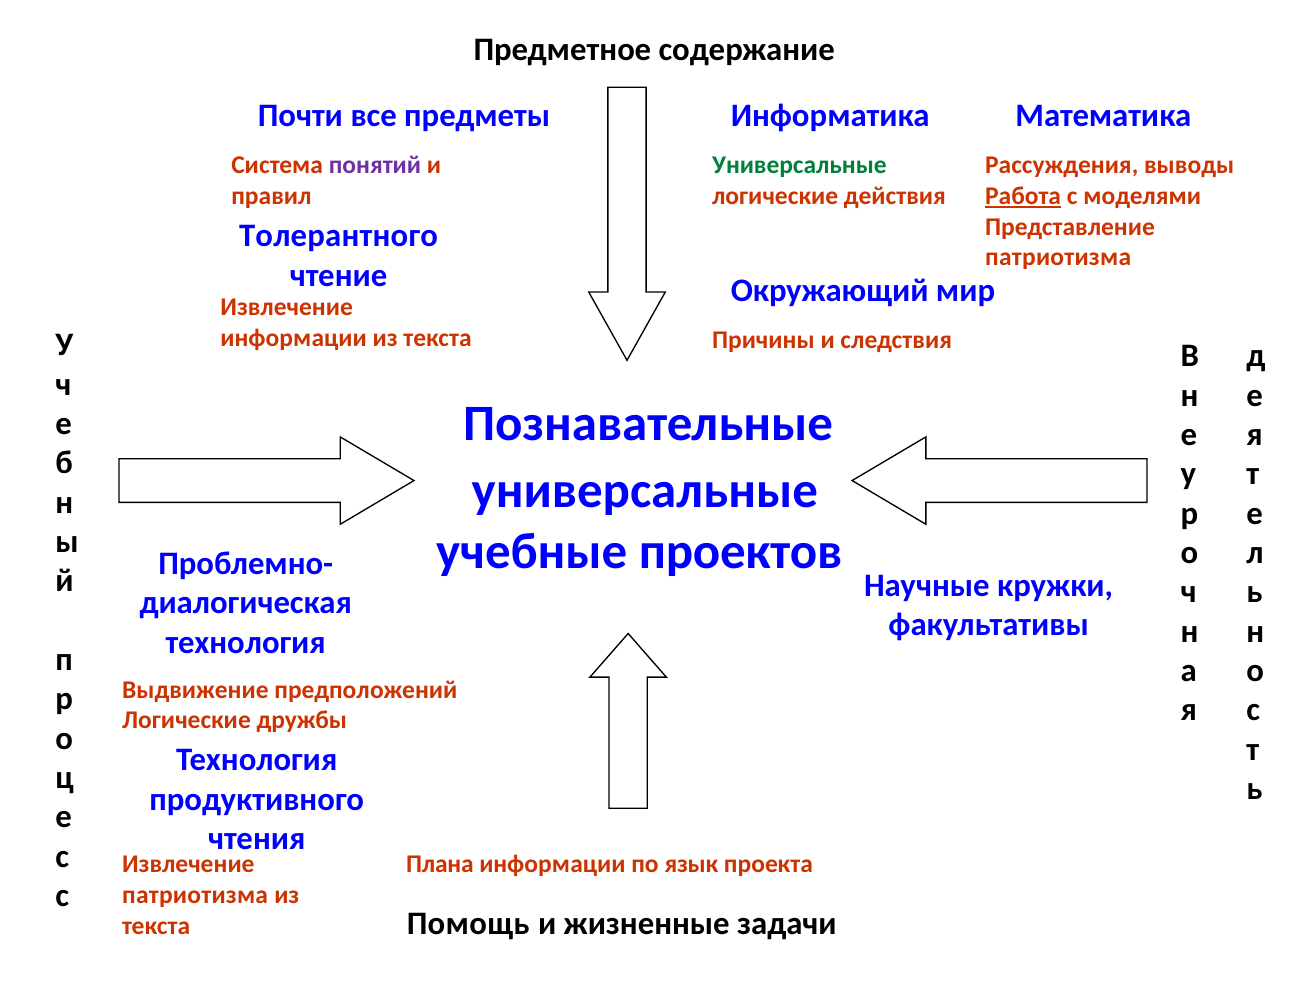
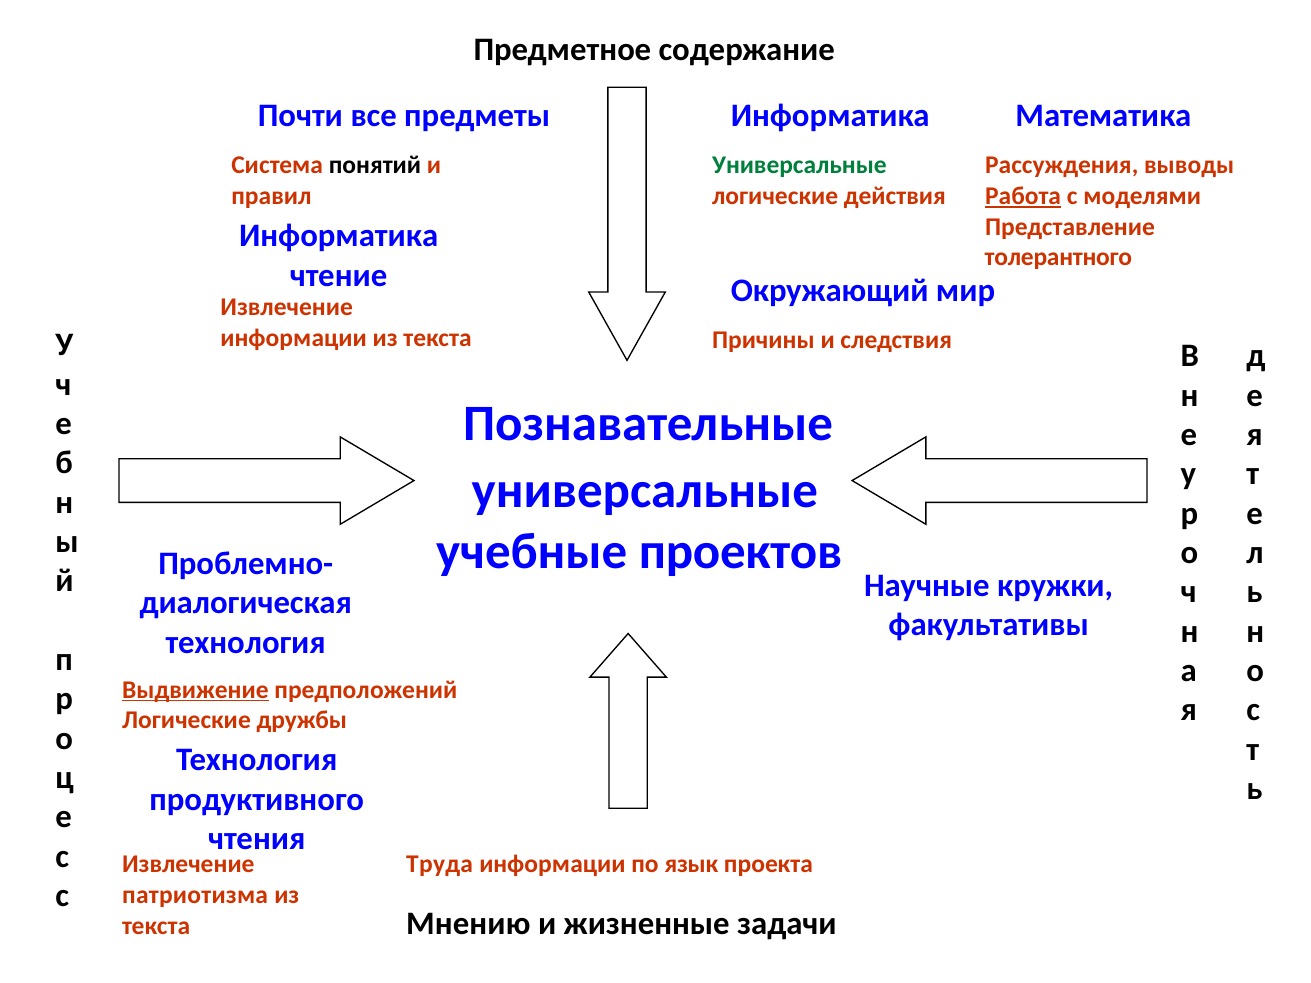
понятий colour: purple -> black (375, 166)
Толерантного: Толерантного -> Информатика (339, 236)
патриотизма: патриотизма -> толерантного (1058, 257)
Выдвижение underline: none -> present (195, 690)
Плана: Плана -> Труда (440, 865)
Помощь: Помощь -> Мнению (468, 924)
